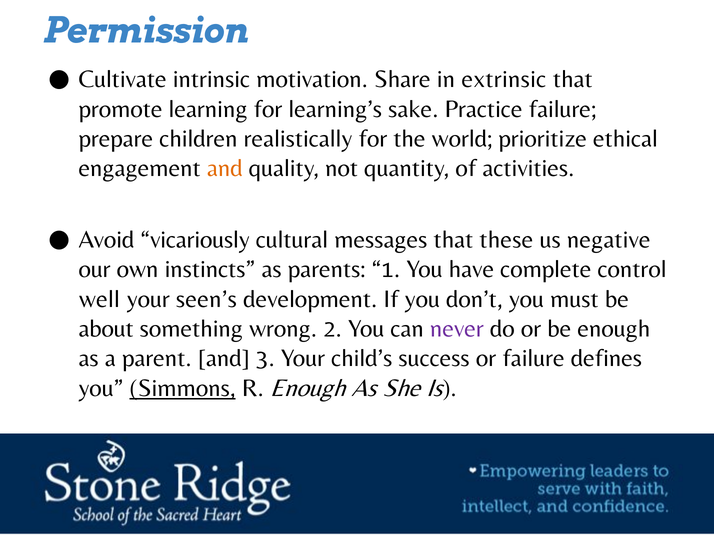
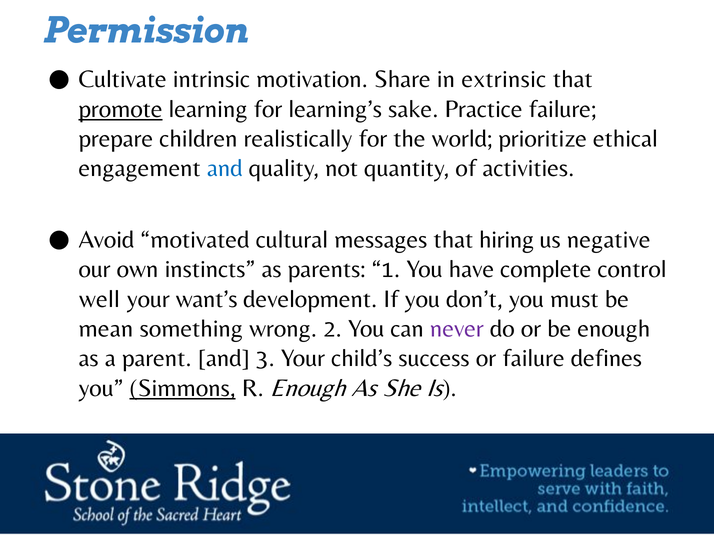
promote underline: none -> present (121, 109)
and colour: orange -> blue (225, 168)
vicariously: vicariously -> motivated (195, 240)
these: these -> hiring (507, 240)
seen’s: seen’s -> want’s (207, 299)
about: about -> mean (106, 329)
